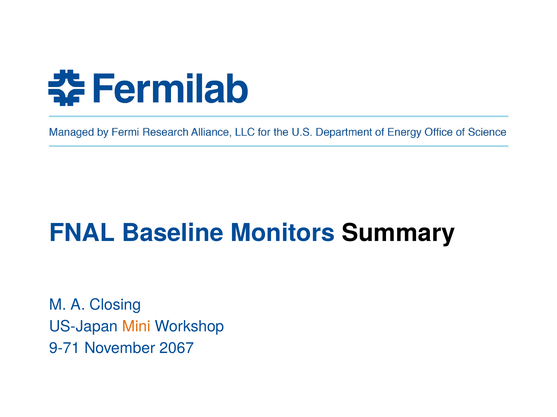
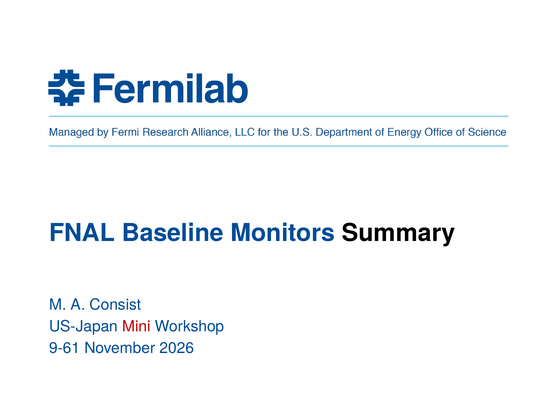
Closing: Closing -> Consist (115, 305)
Mini colour: orange -> red (136, 327)
9-71: 9-71 -> 9-61 (65, 349)
2067: 2067 -> 2026 (177, 349)
